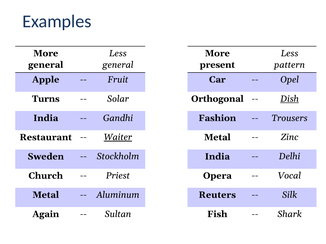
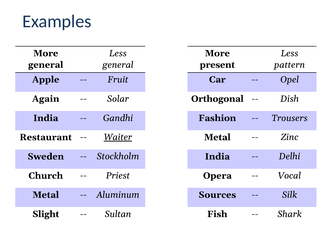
Turns: Turns -> Again (46, 99)
Dish underline: present -> none (290, 99)
Reuters: Reuters -> Sources (217, 195)
Again: Again -> Slight (46, 215)
